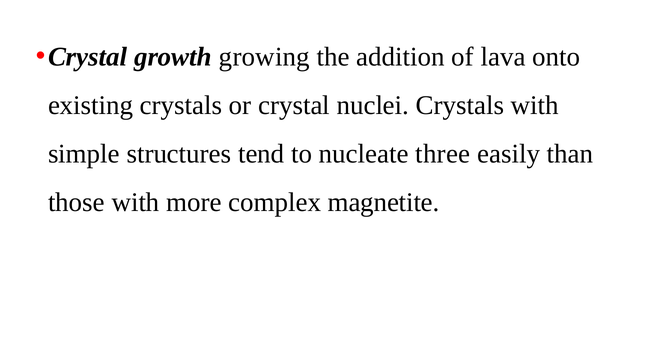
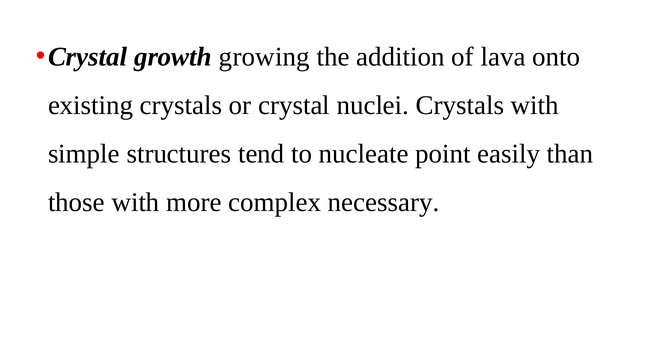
three: three -> point (443, 154)
magnetite: magnetite -> necessary (384, 203)
